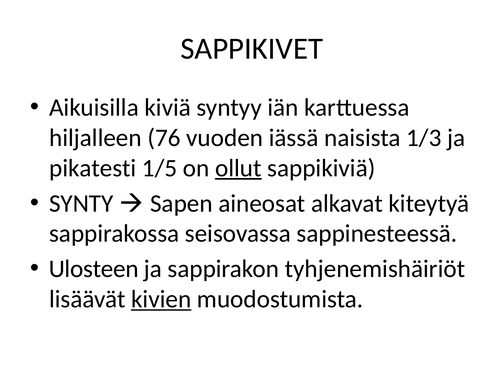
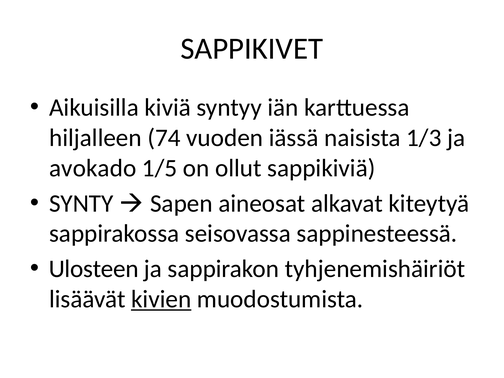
76: 76 -> 74 (164, 138)
pikatesti: pikatesti -> avokado (93, 168)
ollut underline: present -> none (238, 168)
